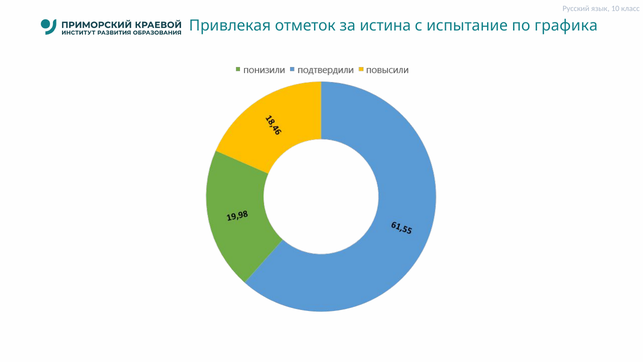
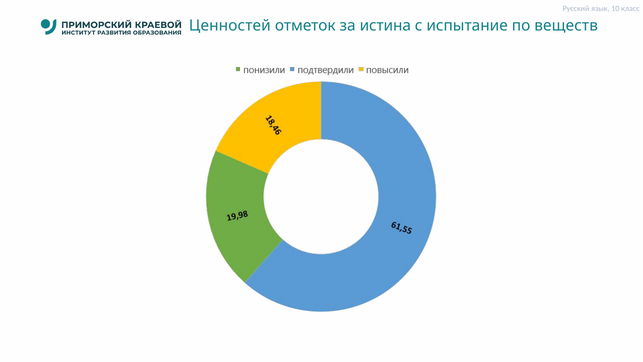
Привлекая: Привлекая -> Ценностей (230, 26)
графика: графика -> веществ (566, 26)
